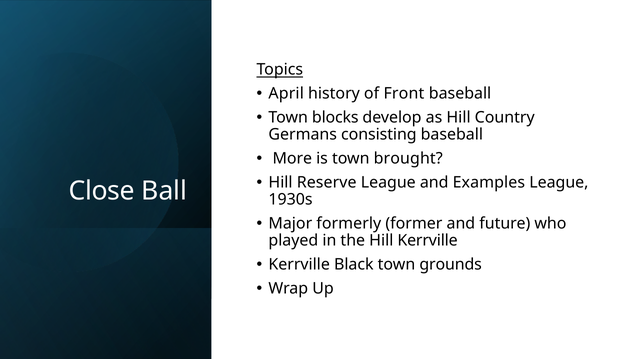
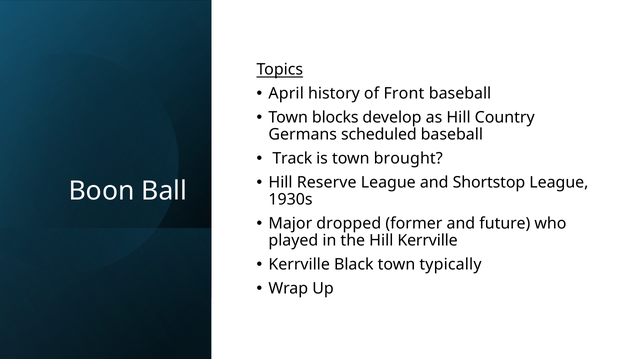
consisting: consisting -> scheduled (379, 135)
More: More -> Track (292, 158)
Examples: Examples -> Shortstop (489, 182)
Close: Close -> Boon (102, 191)
formerly: formerly -> dropped (349, 223)
grounds: grounds -> typically (450, 265)
